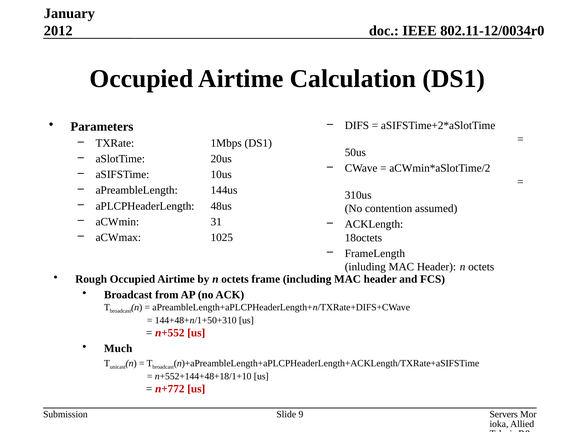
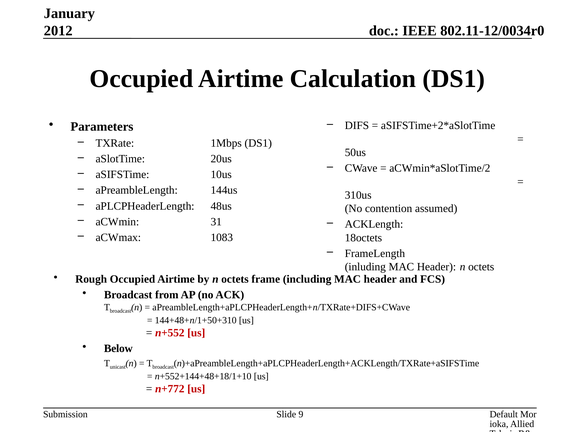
1025: 1025 -> 1083 (222, 237)
Much: Much -> Below (118, 348)
Servers: Servers -> Default (504, 414)
